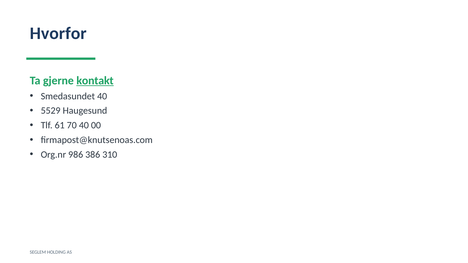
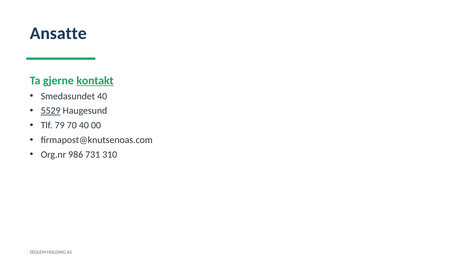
Hvorfor: Hvorfor -> Ansatte (58, 33)
5529 underline: none -> present (51, 111)
61: 61 -> 79 (60, 126)
386: 386 -> 731 (93, 155)
